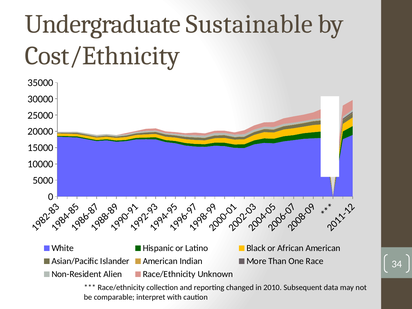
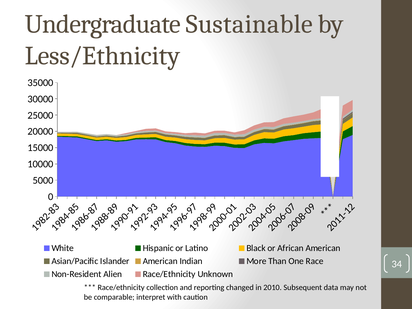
Cost/Ethnicity: Cost/Ethnicity -> Less/Ethnicity (102, 56)
